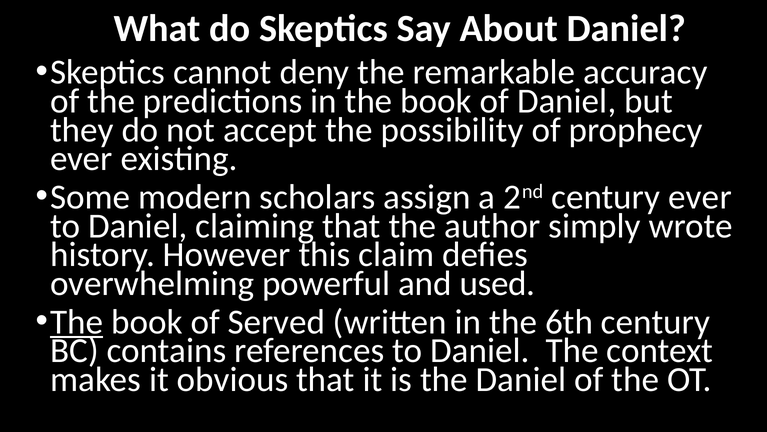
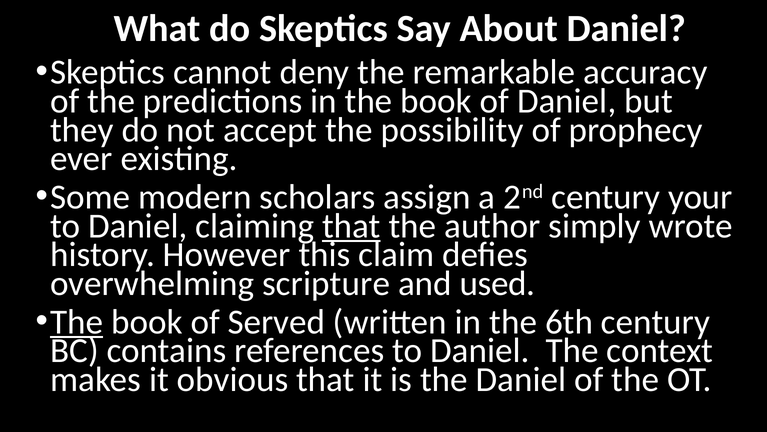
century ever: ever -> your (700, 197)
that underline: none -> present (351, 226)
powerful: powerful -> scripture (326, 283)
